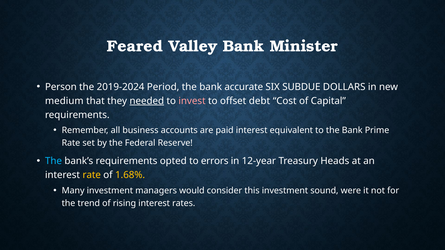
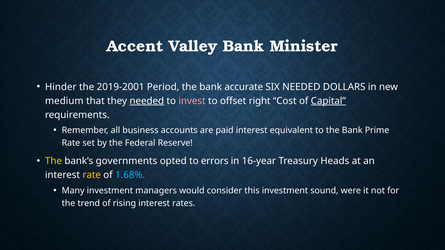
Feared: Feared -> Accent (135, 46)
Person: Person -> Hinder (61, 87)
2019-2024: 2019-2024 -> 2019-2001 (121, 87)
SIX SUBDUE: SUBDUE -> NEEDED (301, 87)
debt: debt -> right (260, 101)
Capital underline: none -> present (328, 101)
The colour: light blue -> yellow (53, 161)
bank’s requirements: requirements -> governments (126, 161)
12-year: 12-year -> 16-year (259, 161)
1.68% colour: yellow -> light blue (130, 175)
